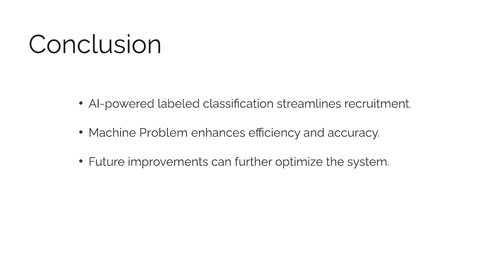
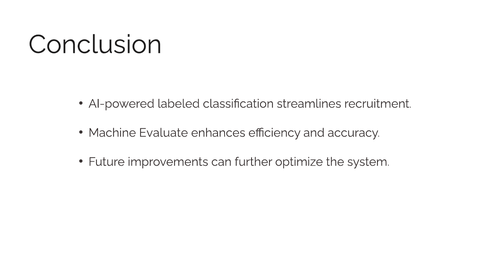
Problem: Problem -> Evaluate (164, 133)
